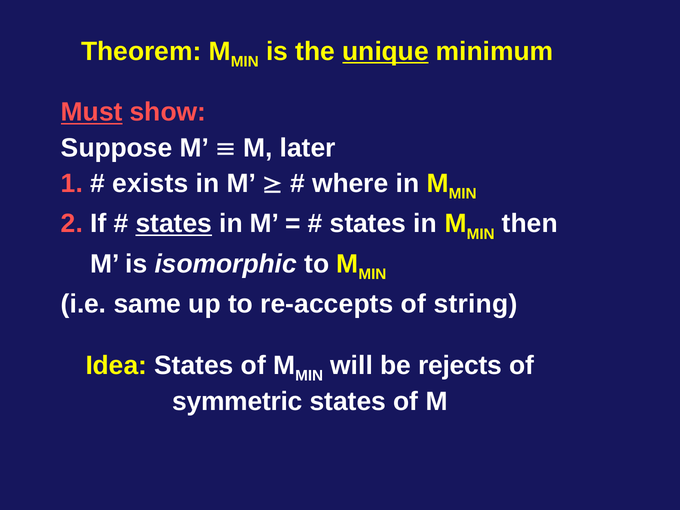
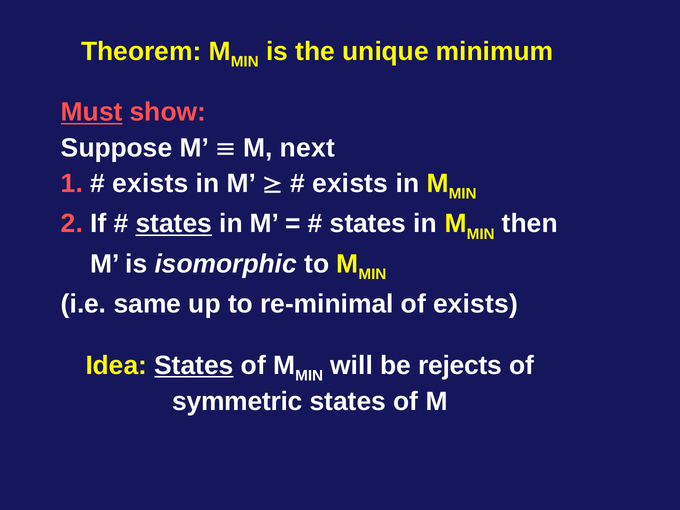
unique underline: present -> none (386, 52)
later: later -> next (308, 148)
where: where -> exists (350, 184)
re-accepts: re-accepts -> re-minimal (327, 304)
of string: string -> exists (475, 304)
States underline: none -> present (194, 365)
